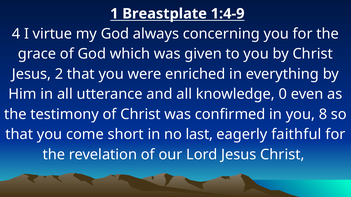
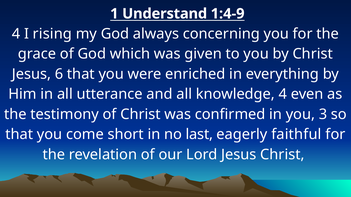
Breastplate: Breastplate -> Understand (165, 14)
virtue: virtue -> rising (52, 34)
2: 2 -> 6 (59, 74)
knowledge 0: 0 -> 4 (283, 94)
8: 8 -> 3 (323, 115)
